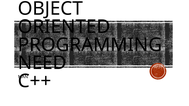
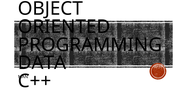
NEED: NEED -> DATA (42, 63)
